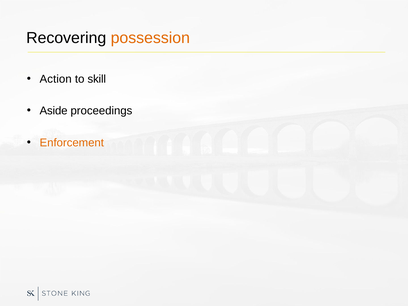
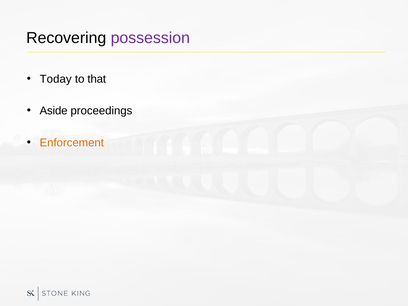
possession colour: orange -> purple (150, 38)
Action: Action -> Today (56, 79)
skill: skill -> that (97, 79)
